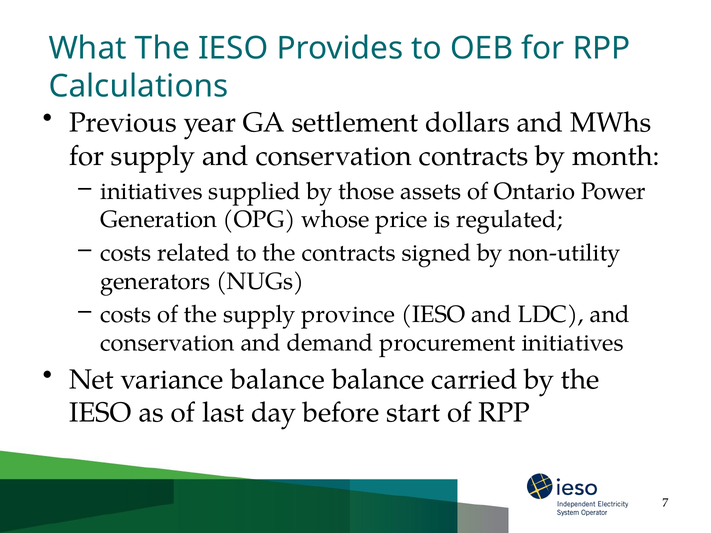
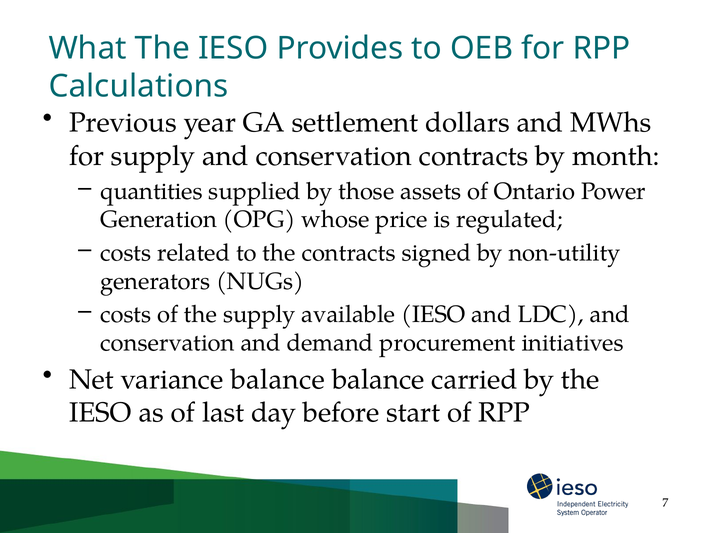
initiatives: initiatives -> quantities (152, 191)
province: province -> available (348, 315)
